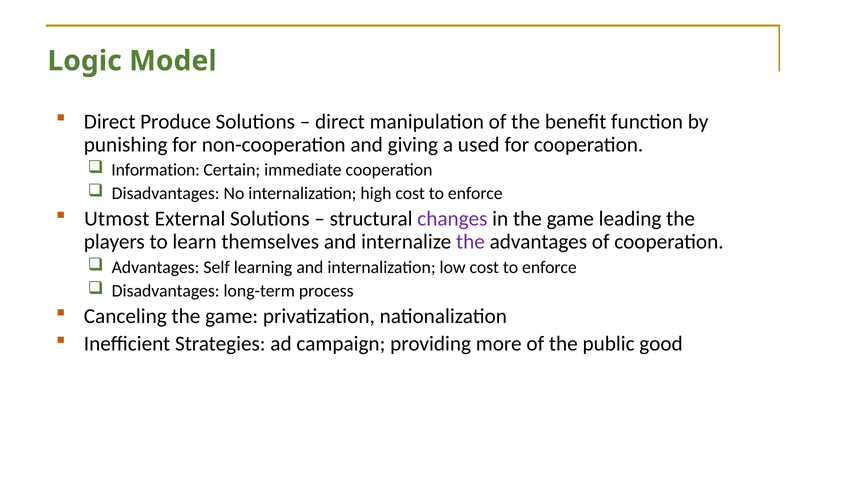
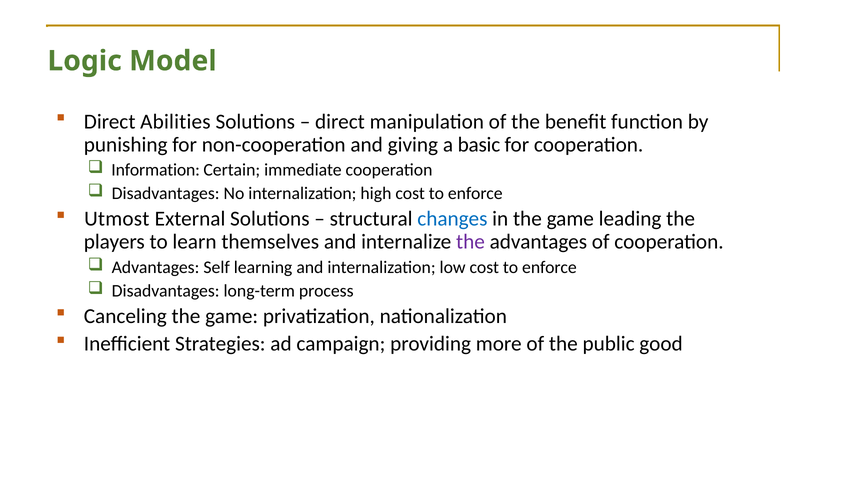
Produce: Produce -> Abilities (175, 121)
used: used -> basic (479, 144)
changes colour: purple -> blue (452, 219)
